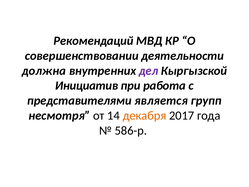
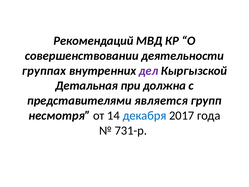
должна: должна -> группах (44, 71)
Инициатив: Инициатив -> Детальная (87, 86)
работа: работа -> должна (165, 86)
декабря colour: orange -> blue (144, 115)
586-р: 586-р -> 731-р (131, 130)
